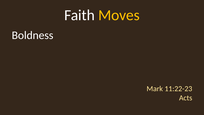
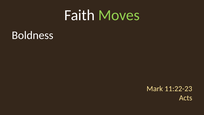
Moves colour: yellow -> light green (119, 15)
